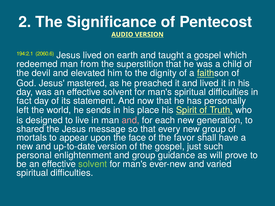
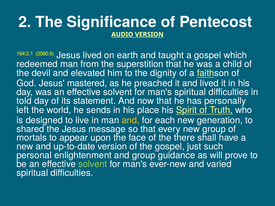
fact: fact -> told (24, 101)
and colour: pink -> yellow (131, 120)
favor: favor -> there (184, 138)
